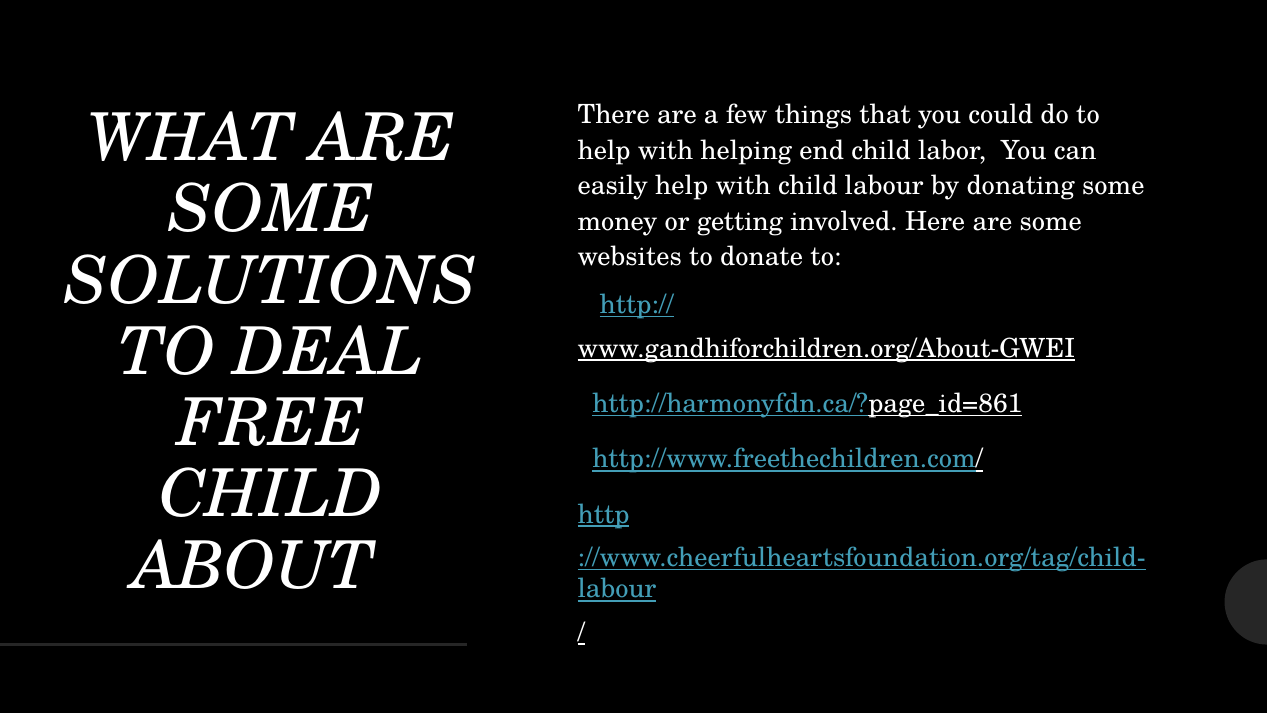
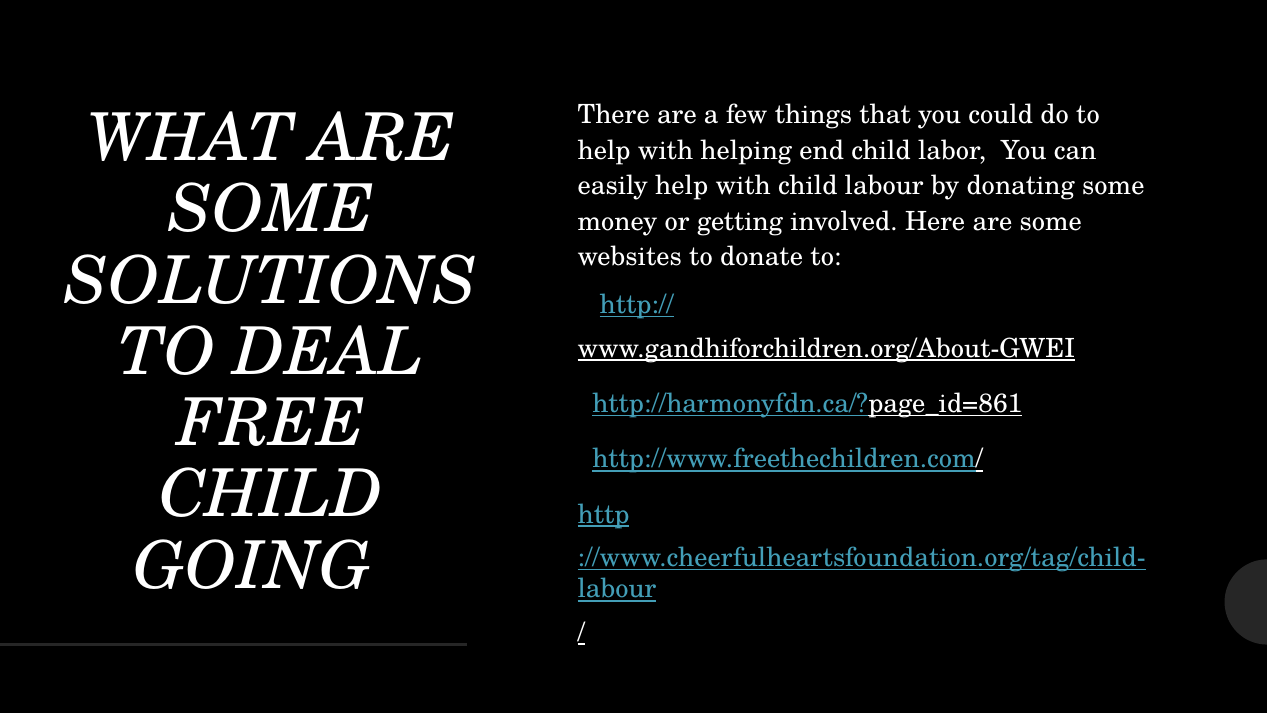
ABOUT: ABOUT -> GOING (252, 566)
